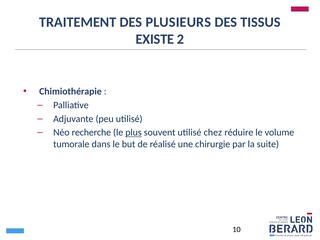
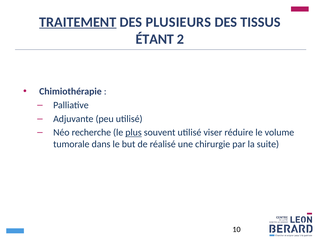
TRAITEMENT underline: none -> present (78, 22)
EXISTE: EXISTE -> ÉTANT (155, 39)
chez: chez -> viser (213, 132)
